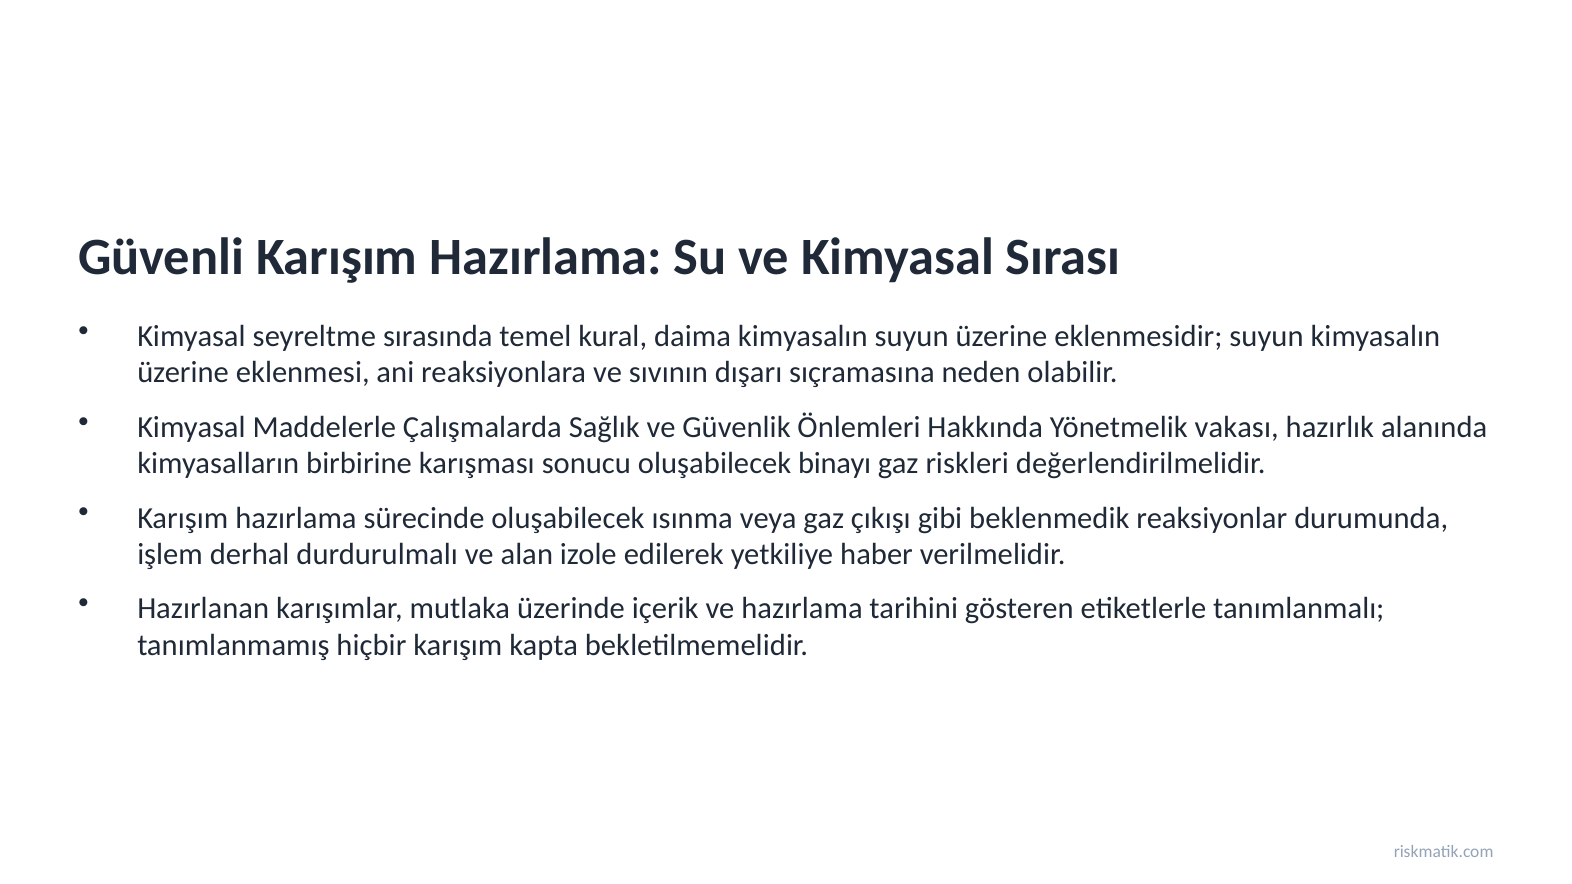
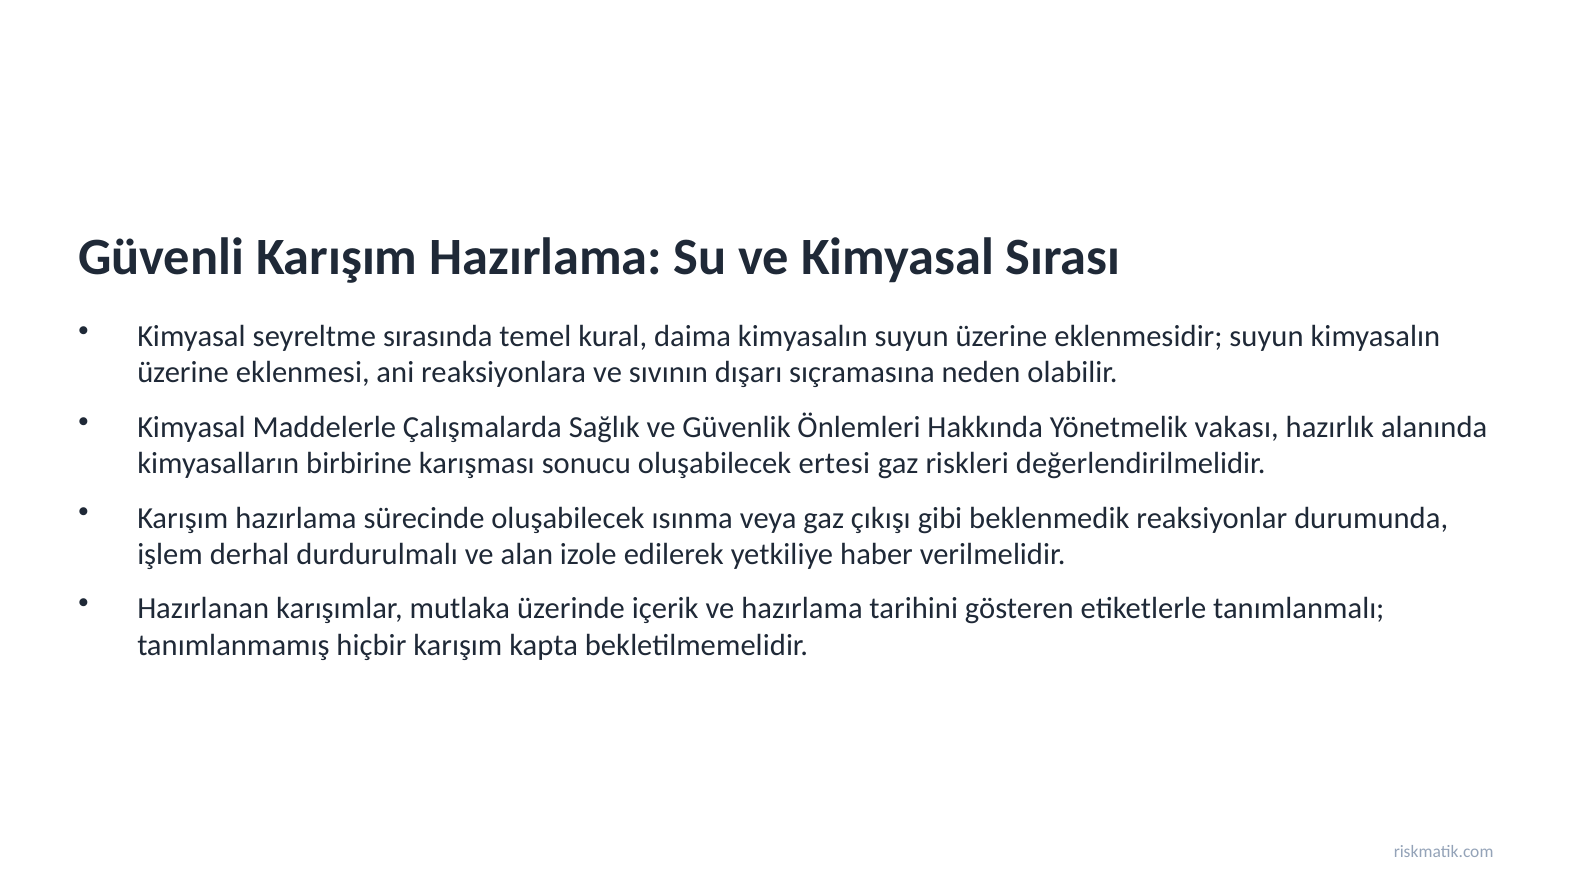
binayı: binayı -> ertesi (834, 464)
